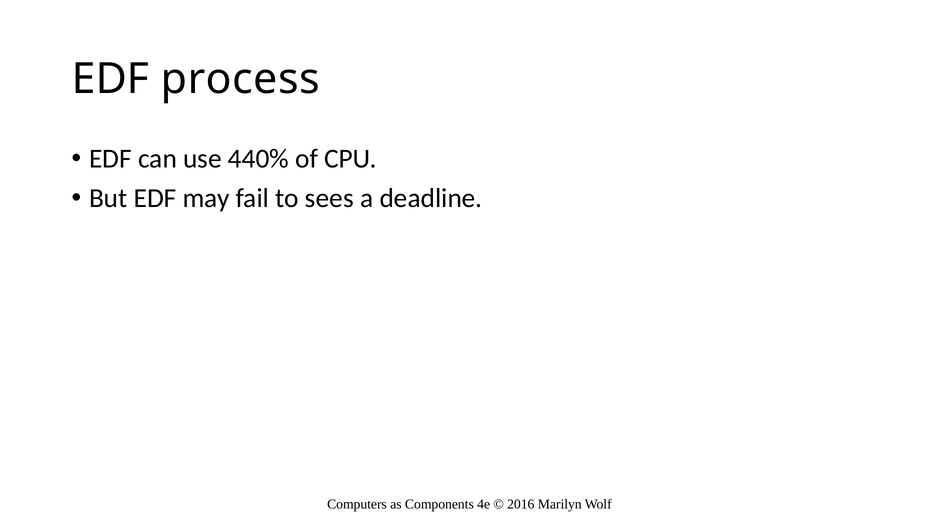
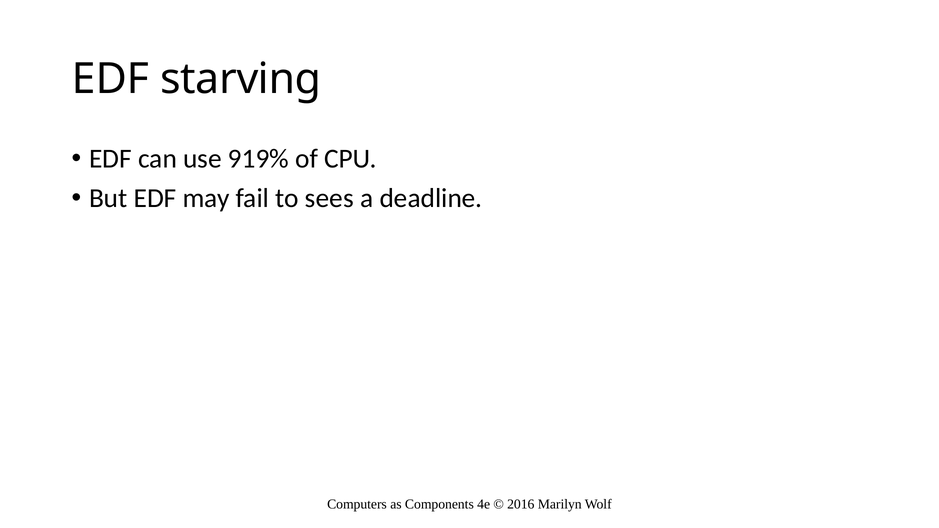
process: process -> starving (241, 79)
440%: 440% -> 919% (258, 159)
